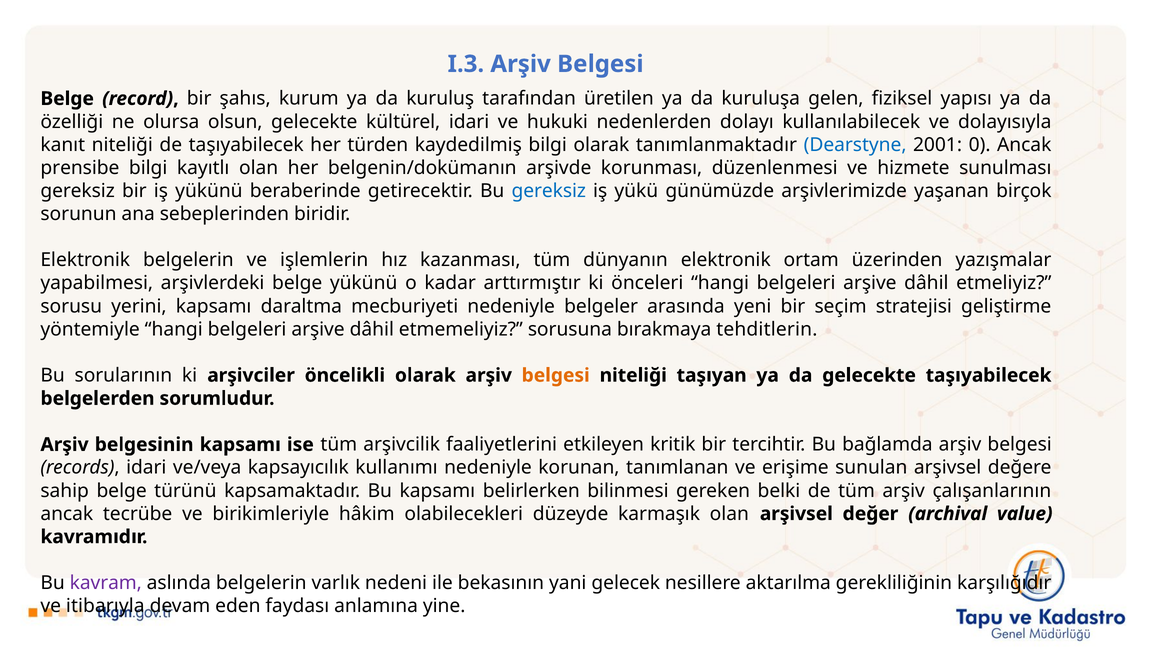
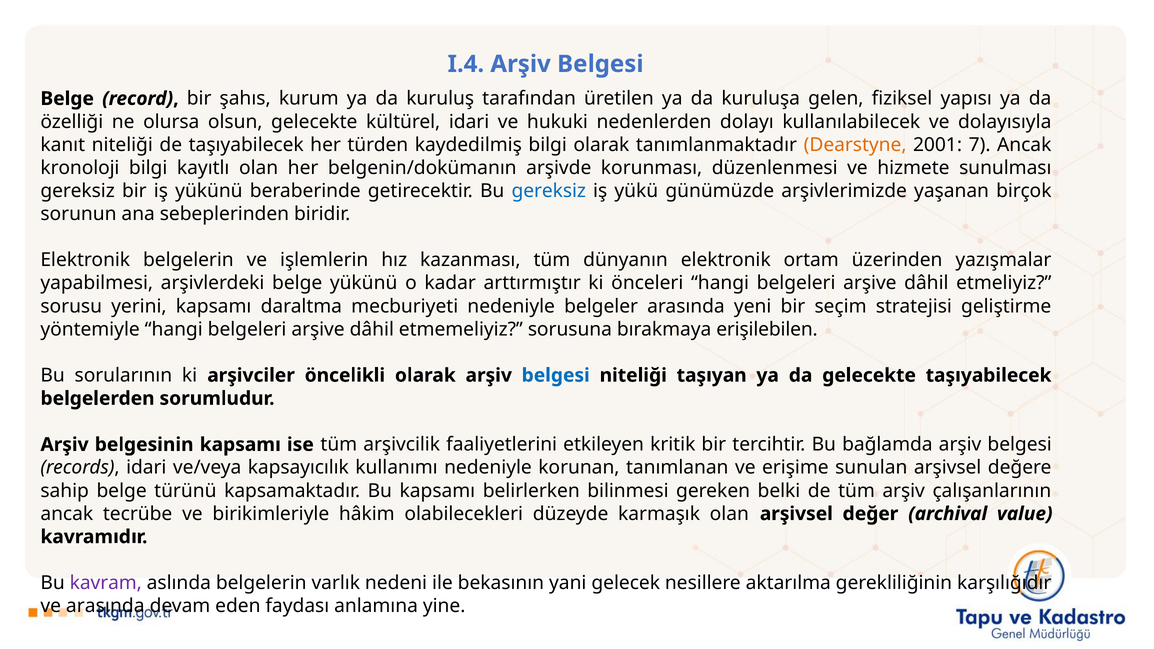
I.3: I.3 -> I.4 (466, 64)
Dearstyne colour: blue -> orange (855, 145)
0: 0 -> 7 (980, 145)
prensibe: prensibe -> kronoloji (80, 168)
tehditlerin: tehditlerin -> erişilebilen (767, 329)
belgesi colour: orange -> blue (556, 375)
ve itibarıyla: itibarıyla -> arasında (105, 606)
